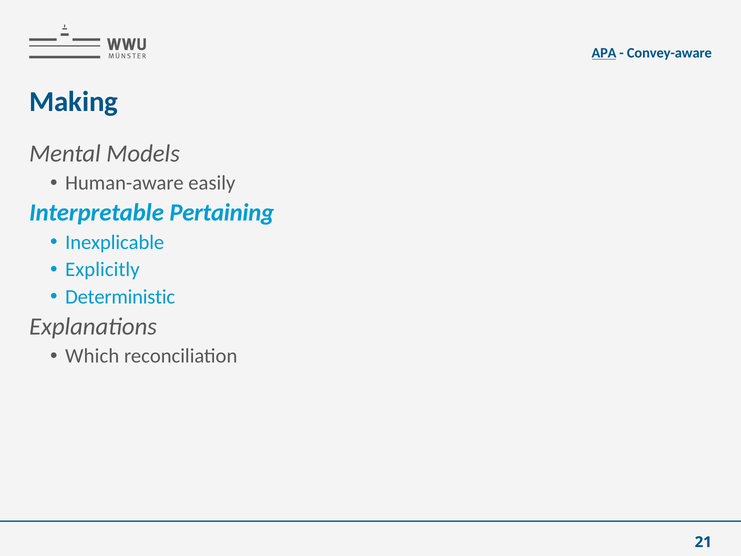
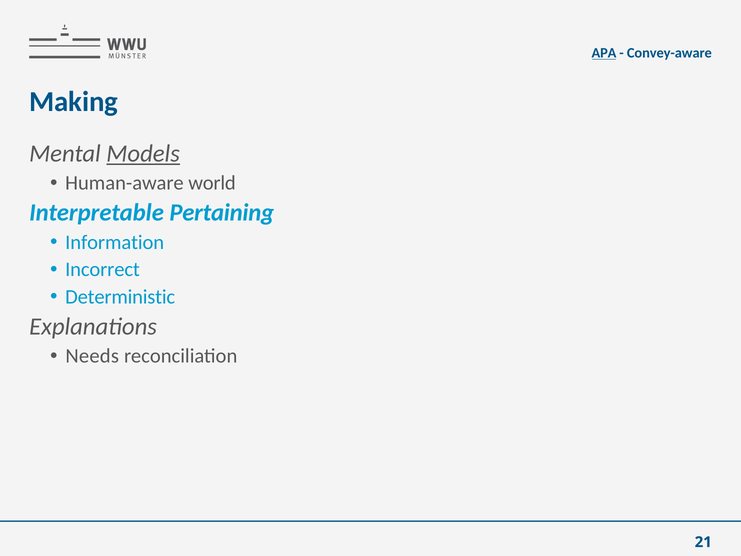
Models underline: none -> present (143, 153)
easily: easily -> world (212, 183)
Inexplicable: Inexplicable -> Information (115, 242)
Explicitly: Explicitly -> Incorrect (103, 270)
Which: Which -> Needs (92, 356)
